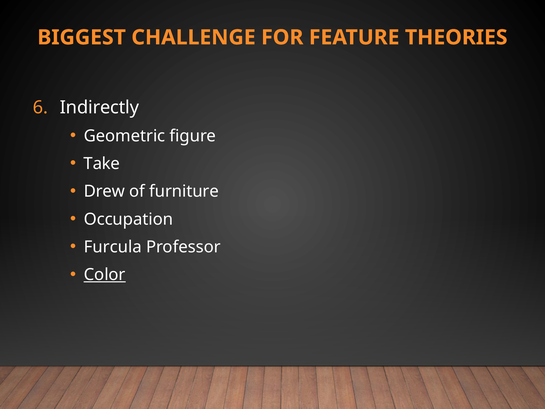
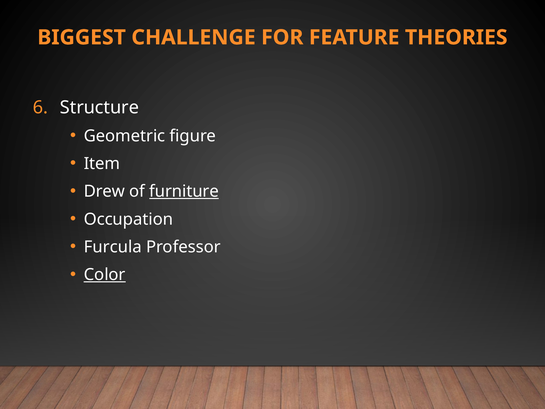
Indirectly: Indirectly -> Structure (99, 107)
Take: Take -> Item (102, 164)
furniture underline: none -> present (184, 191)
